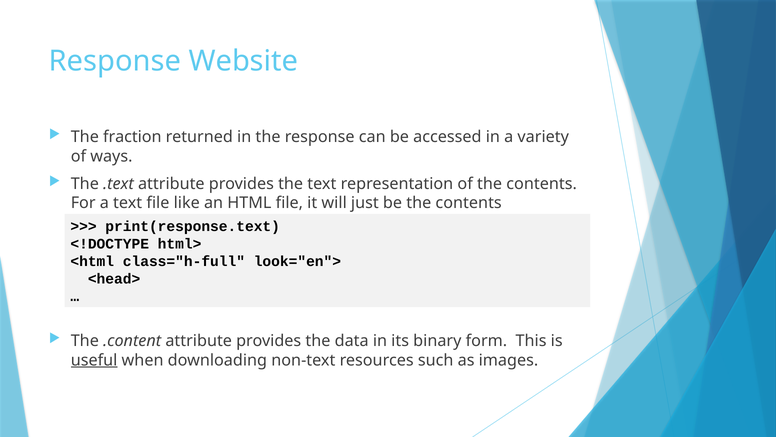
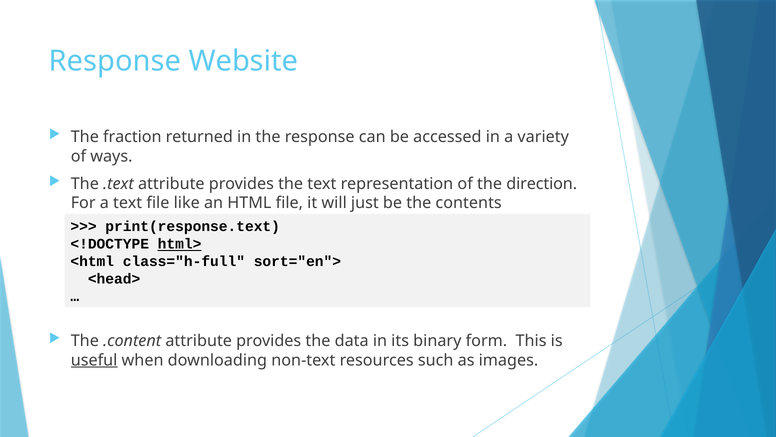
of the contents: contents -> direction (542, 184)
html> underline: none -> present (180, 244)
look="en">: look="en"> -> sort="en"> (297, 261)
